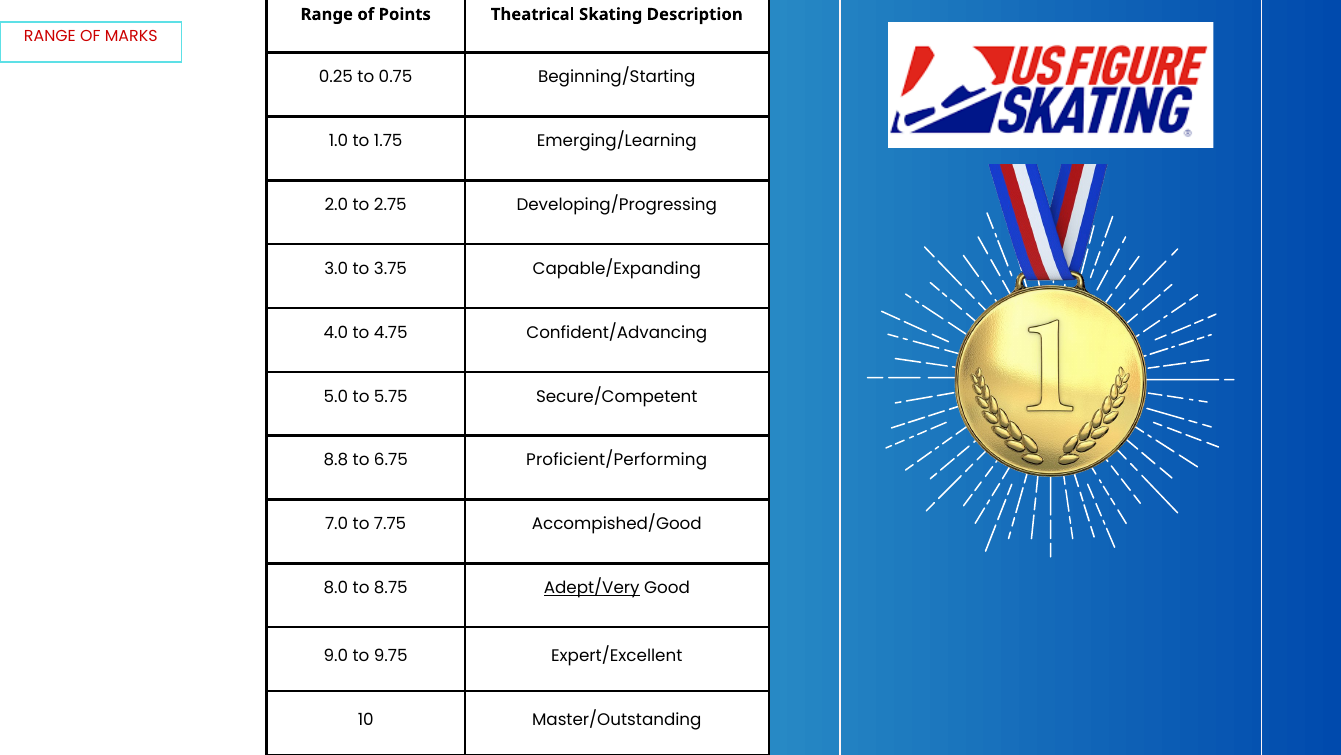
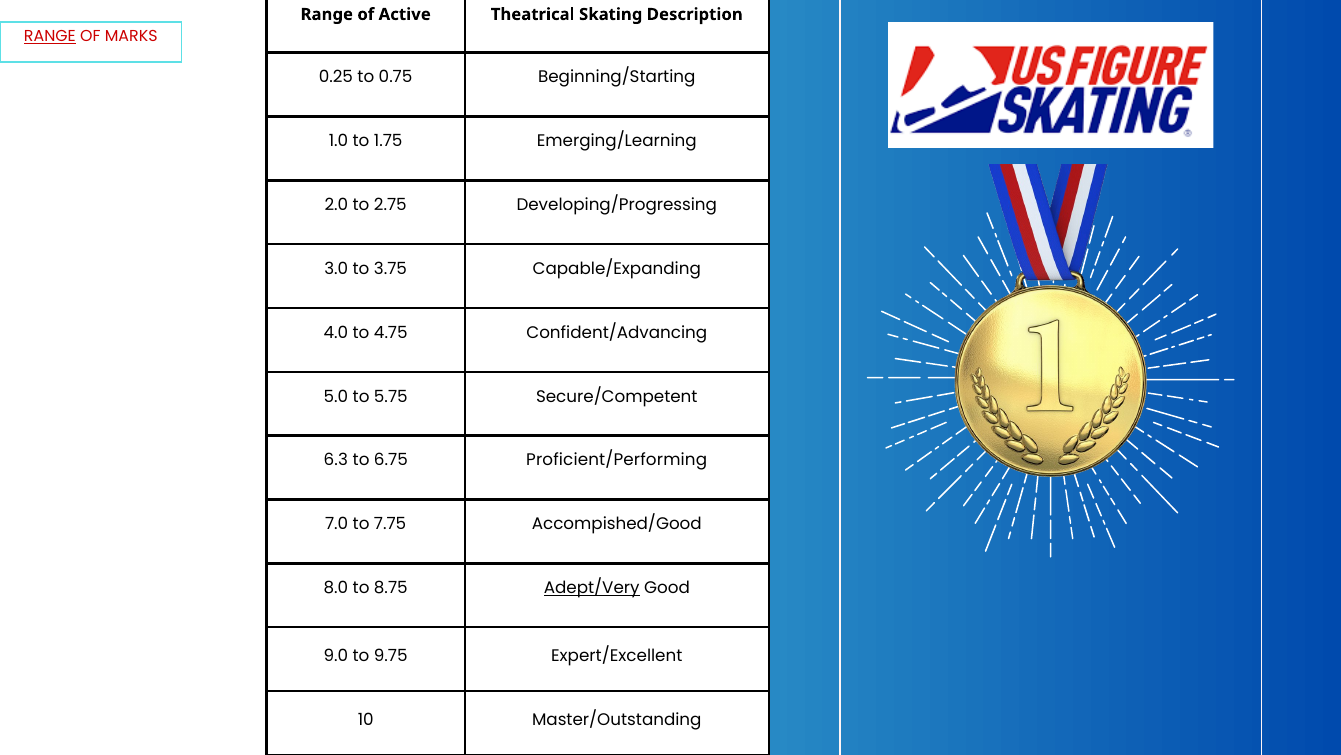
Points: Points -> Active (405, 14)
RANGE underline: none -> present (50, 37)
8.8: 8.8 -> 6.3 (336, 460)
